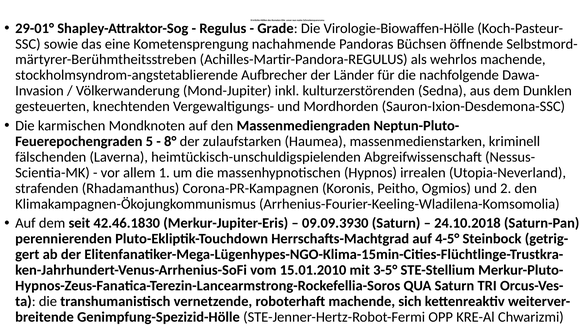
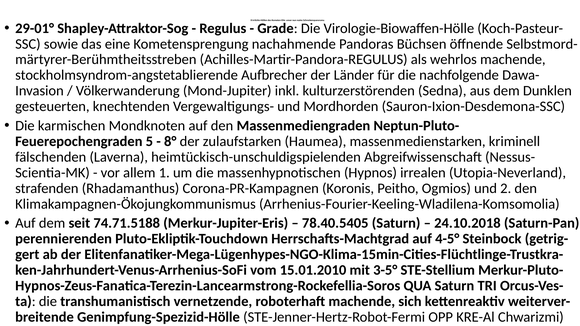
42.46.1830: 42.46.1830 -> 74.71.5188 (127, 223)
09.09.3930: 09.09.3930 -> 78.40.5405 (335, 223)
